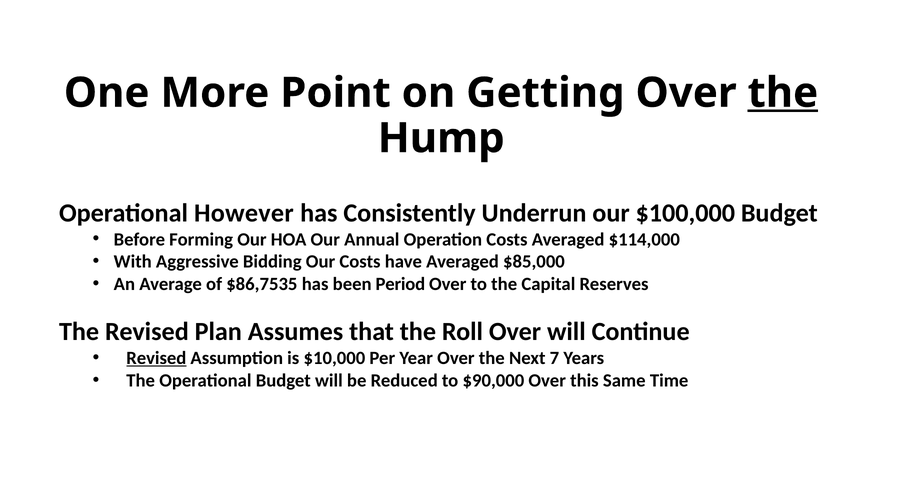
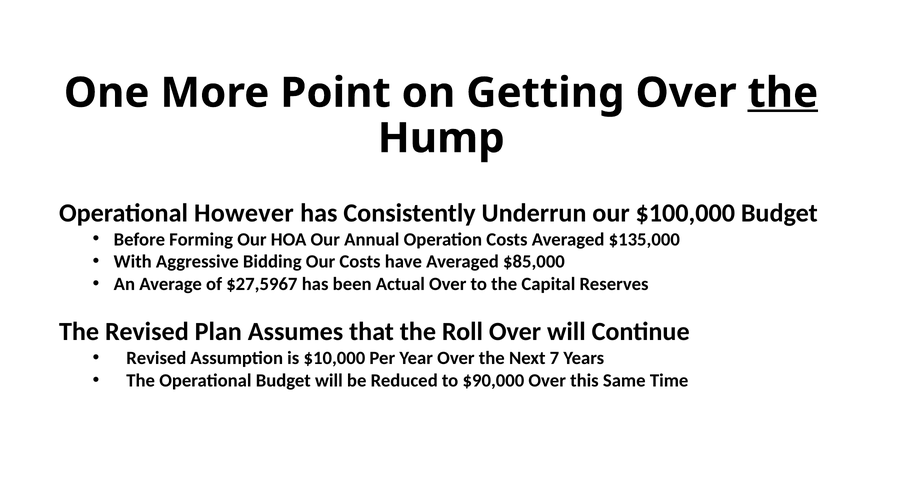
$114,000: $114,000 -> $135,000 (644, 240)
$86,7535: $86,7535 -> $27,5967 (262, 285)
Period: Period -> Actual (400, 285)
Revised underline: present -> none (156, 359)
